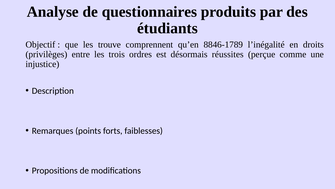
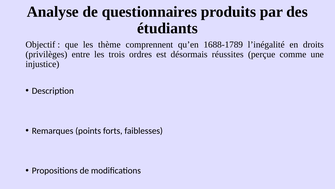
trouve: trouve -> thème (109, 44)
8846-1789: 8846-1789 -> 1688-1789 (223, 44)
